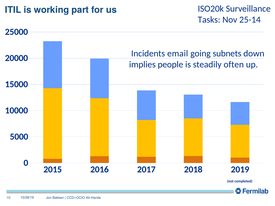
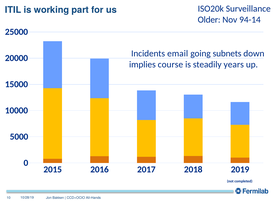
Tasks: Tasks -> Older (209, 20)
25-14: 25-14 -> 94-14 (250, 20)
people: people -> course (170, 65)
often: often -> years (234, 65)
